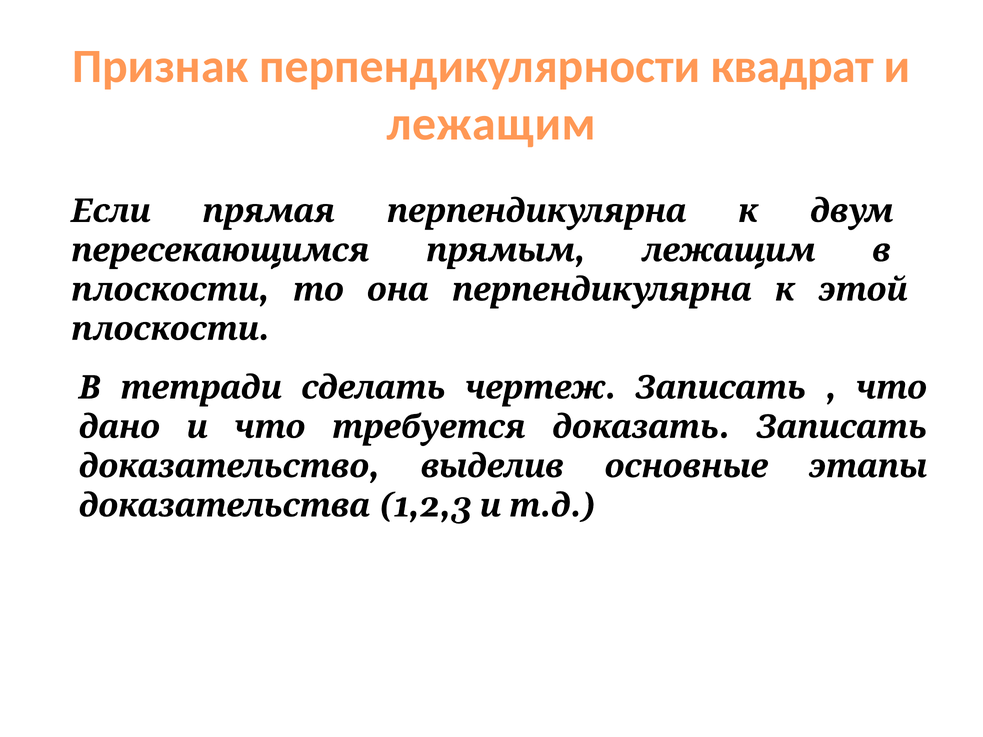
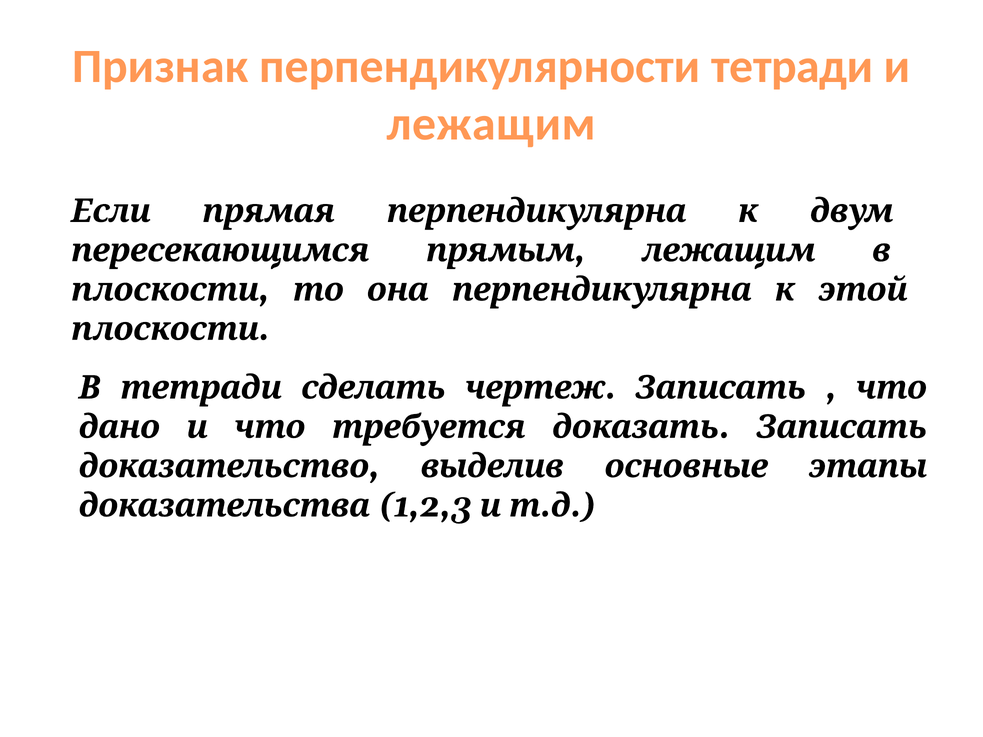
перпендикулярности квадрат: квадрат -> тетради (792, 66)
